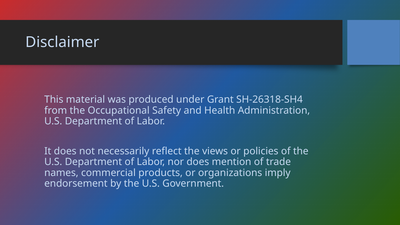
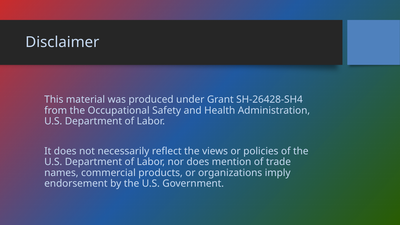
SH-26318-SH4: SH-26318-SH4 -> SH-26428-SH4 (269, 100)
